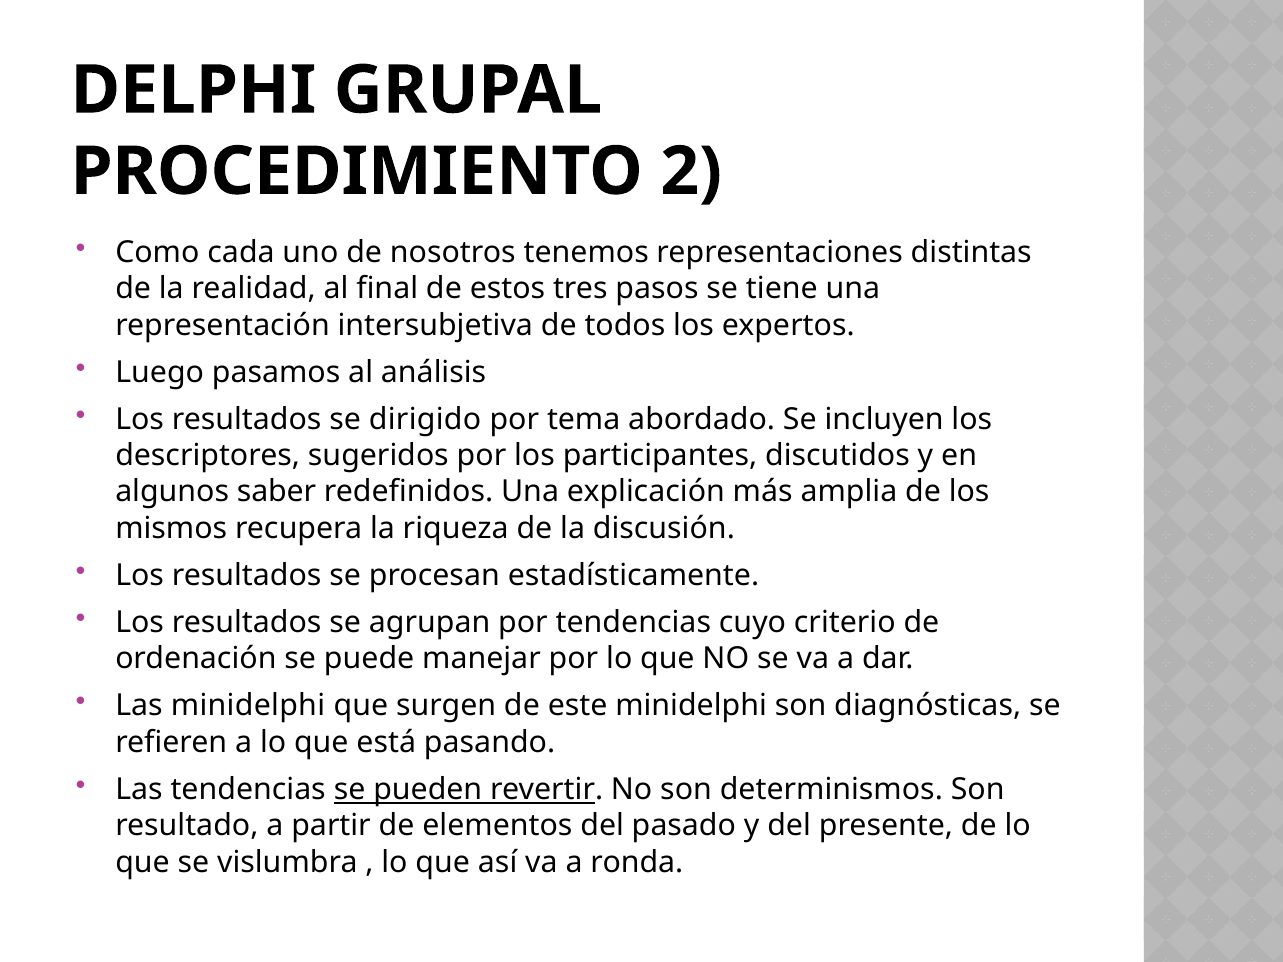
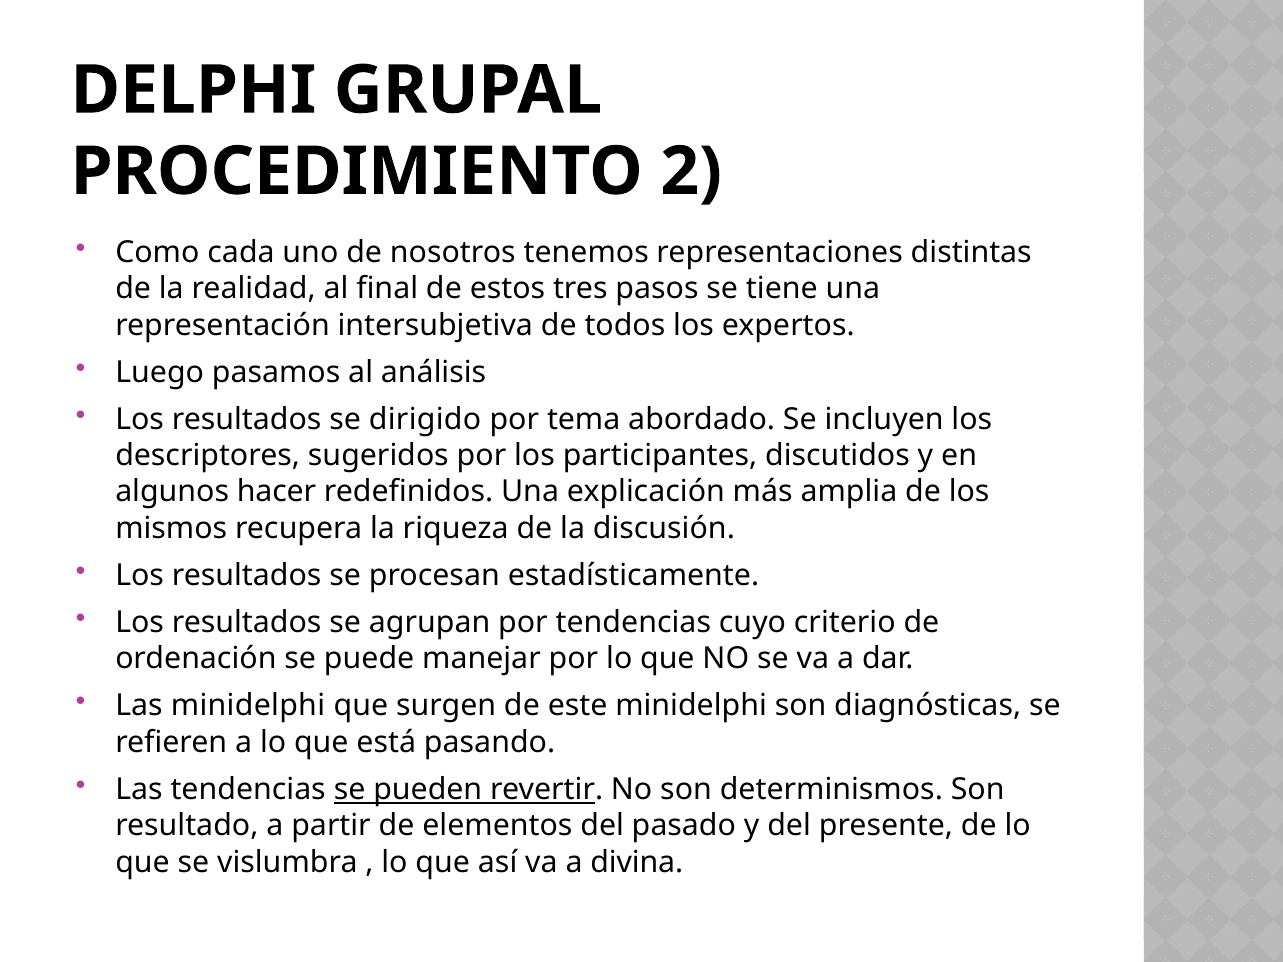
saber: saber -> hacer (277, 492)
ronda: ronda -> divina (637, 862)
